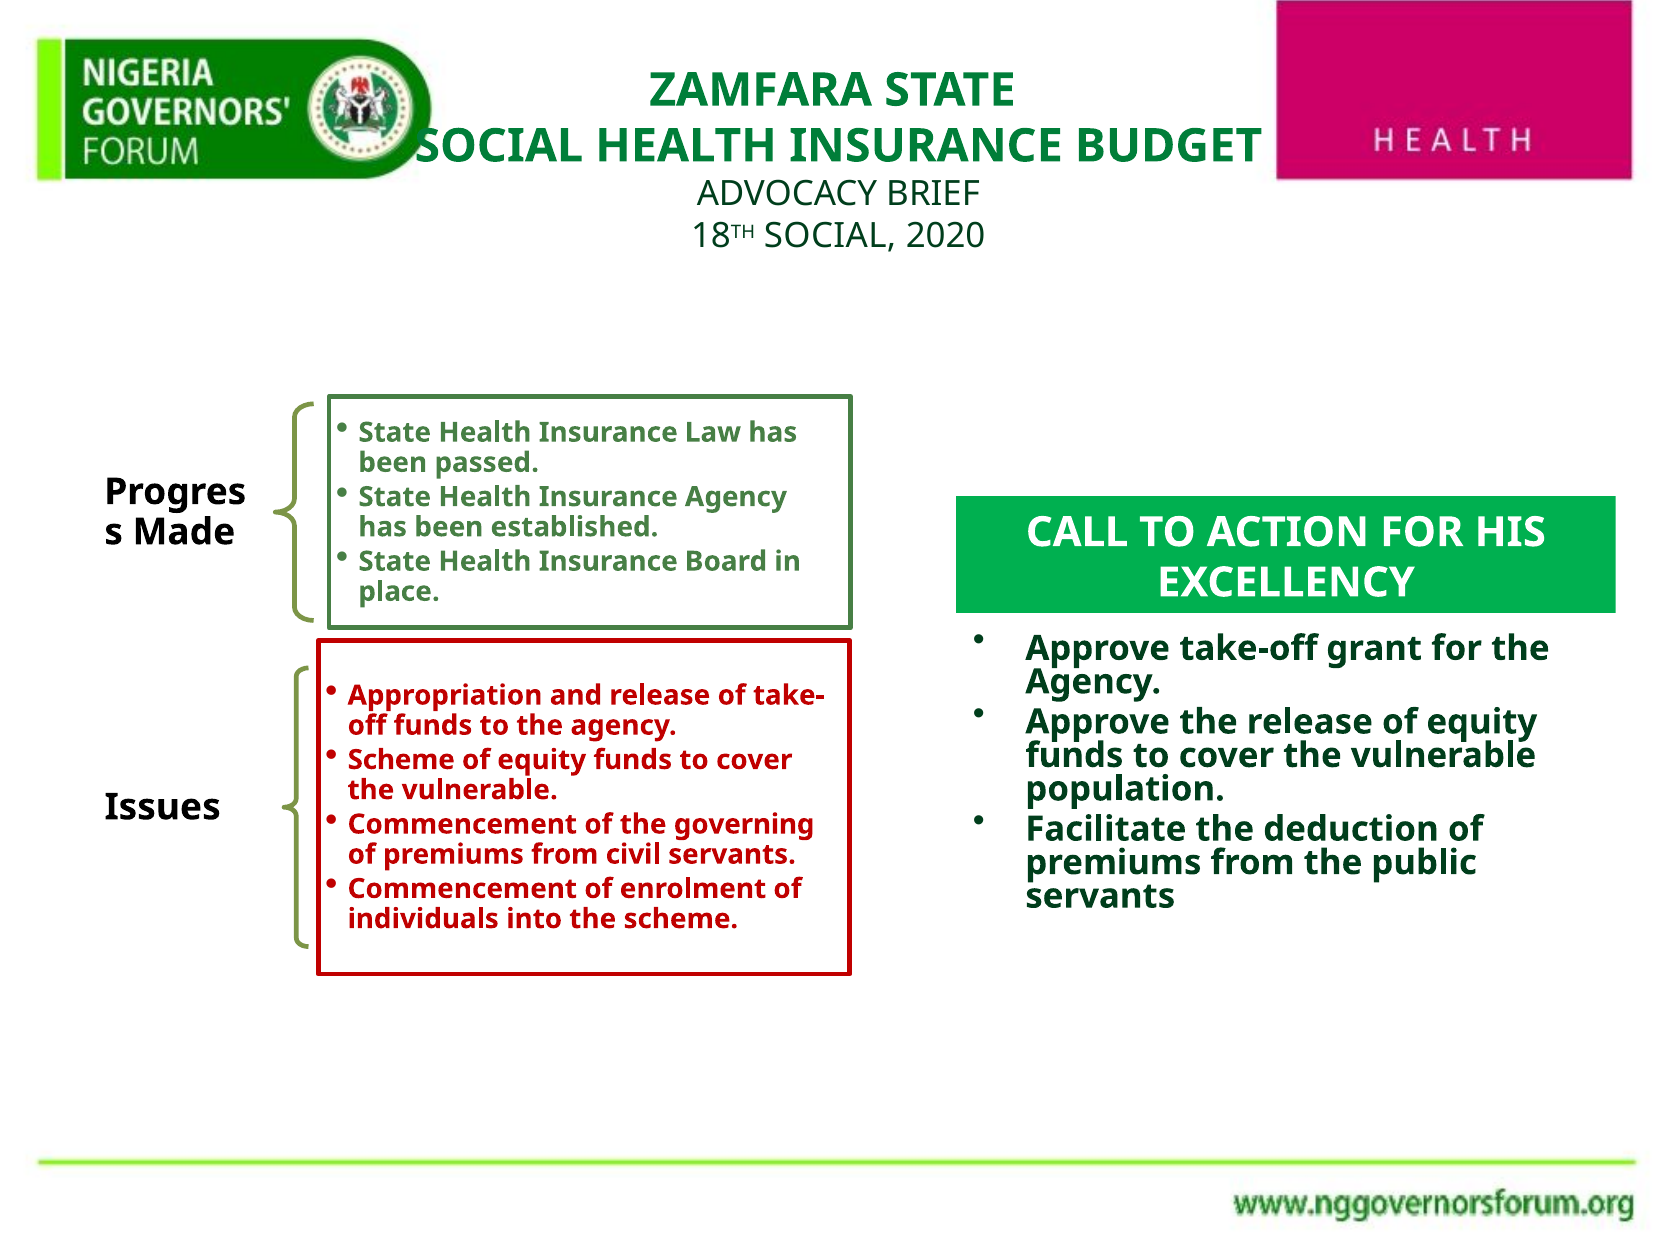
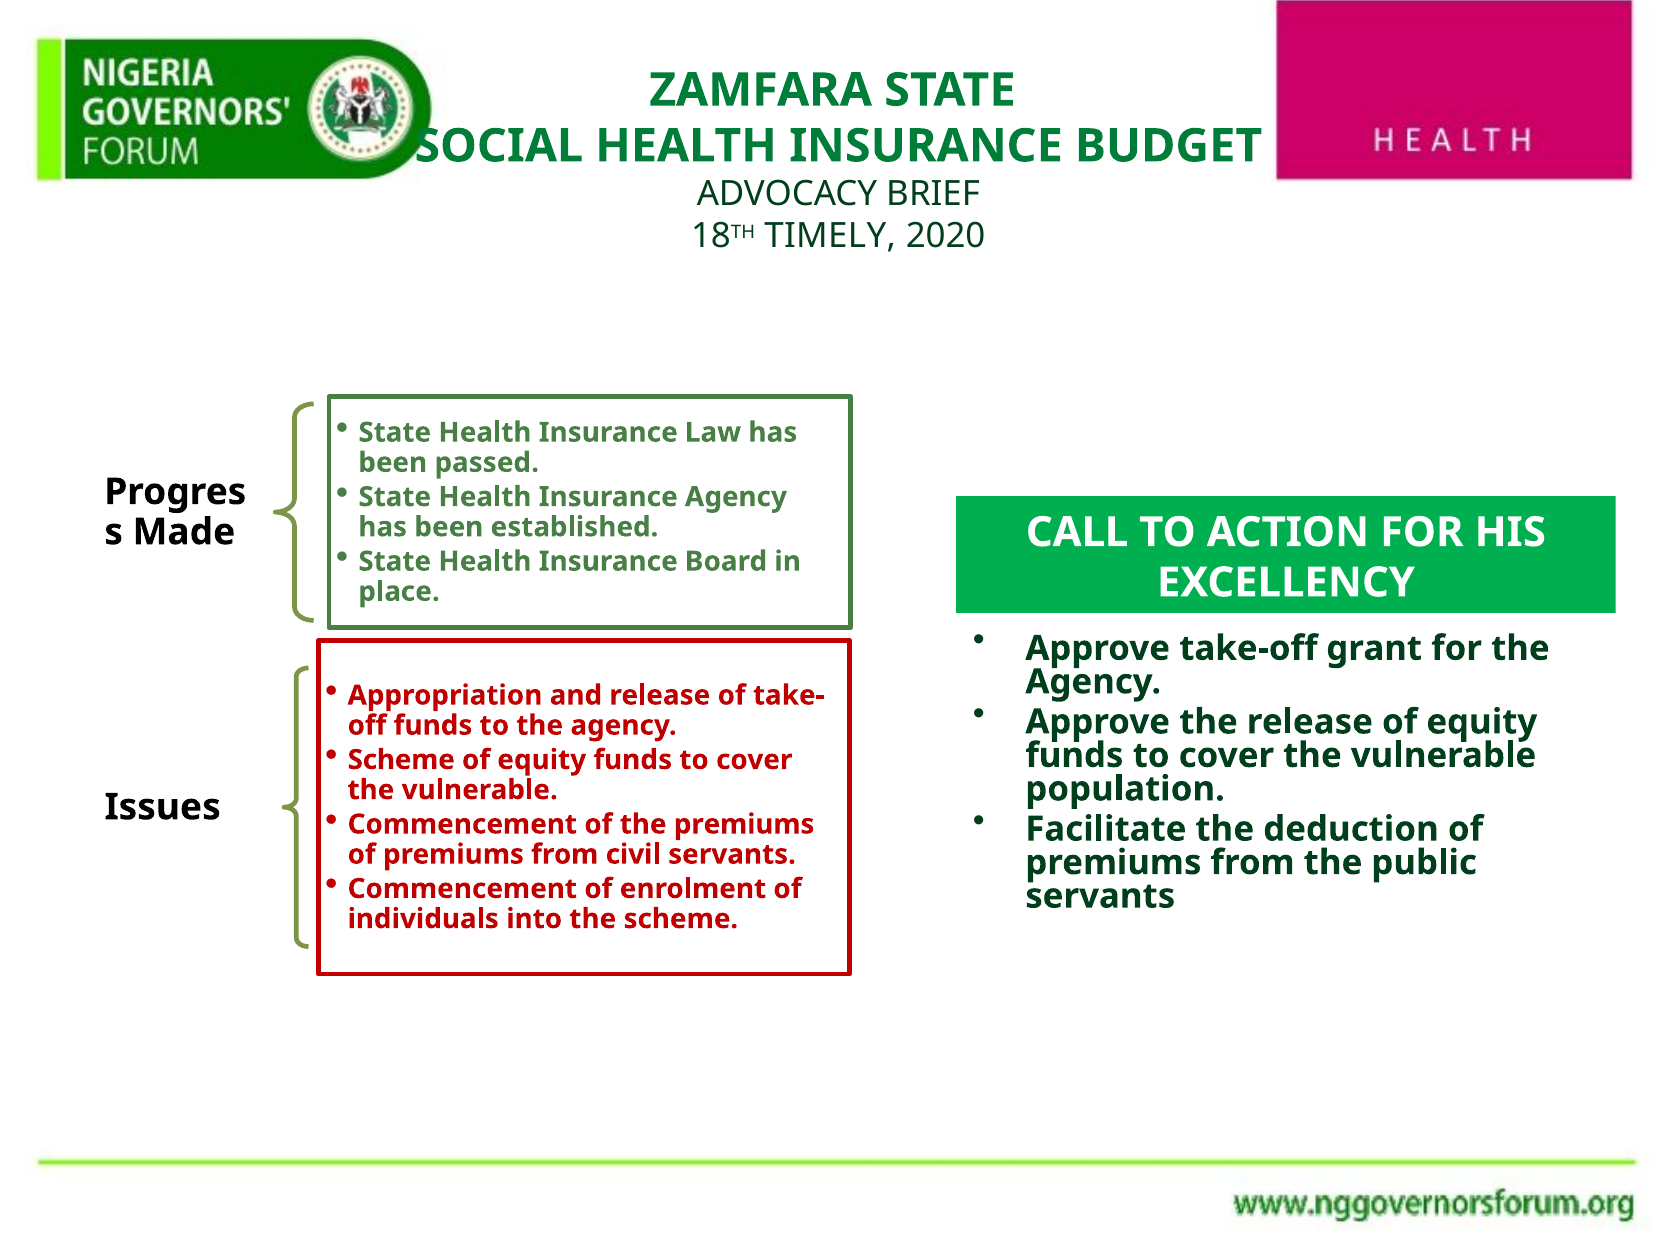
18TH SOCIAL: SOCIAL -> TIMELY (830, 236)
the governing: governing -> premiums (744, 824)
